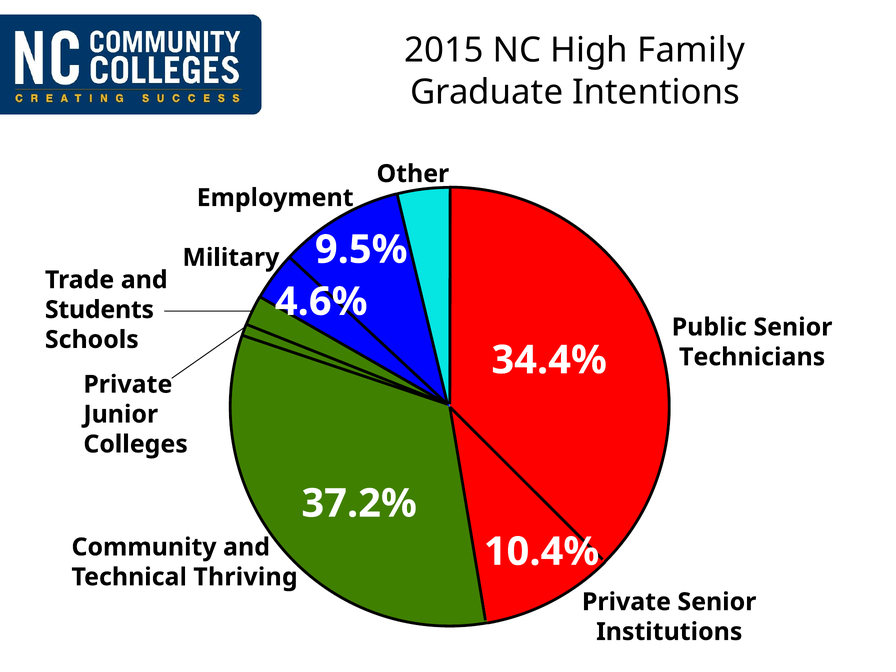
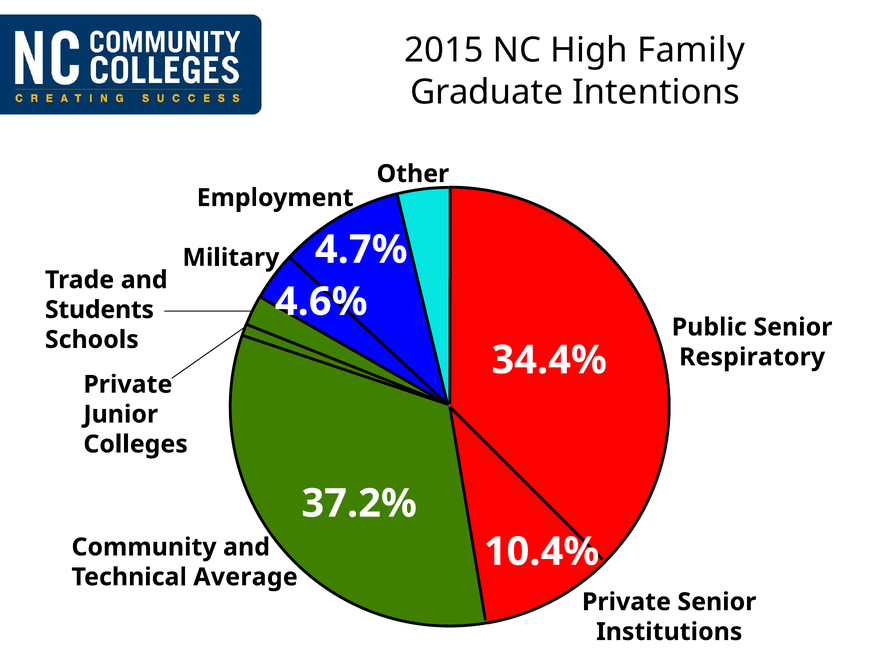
9.5%: 9.5% -> 4.7% (361, 250)
Technicians: Technicians -> Respiratory (752, 357)
Thriving: Thriving -> Average (246, 577)
